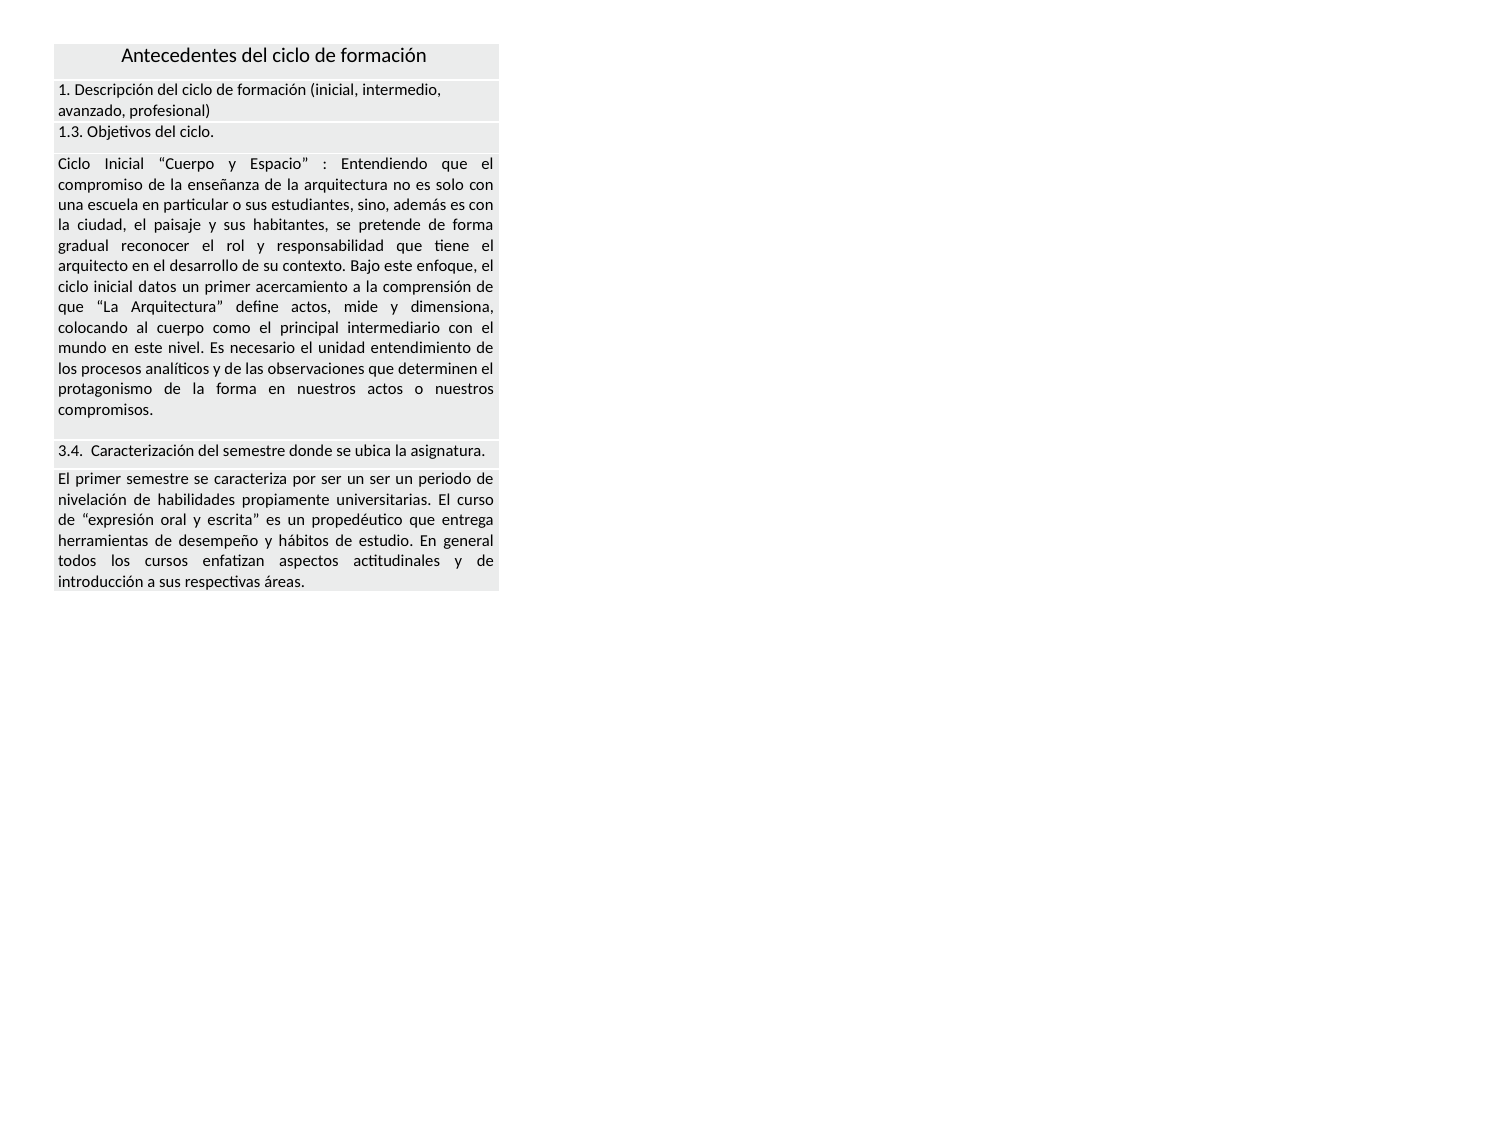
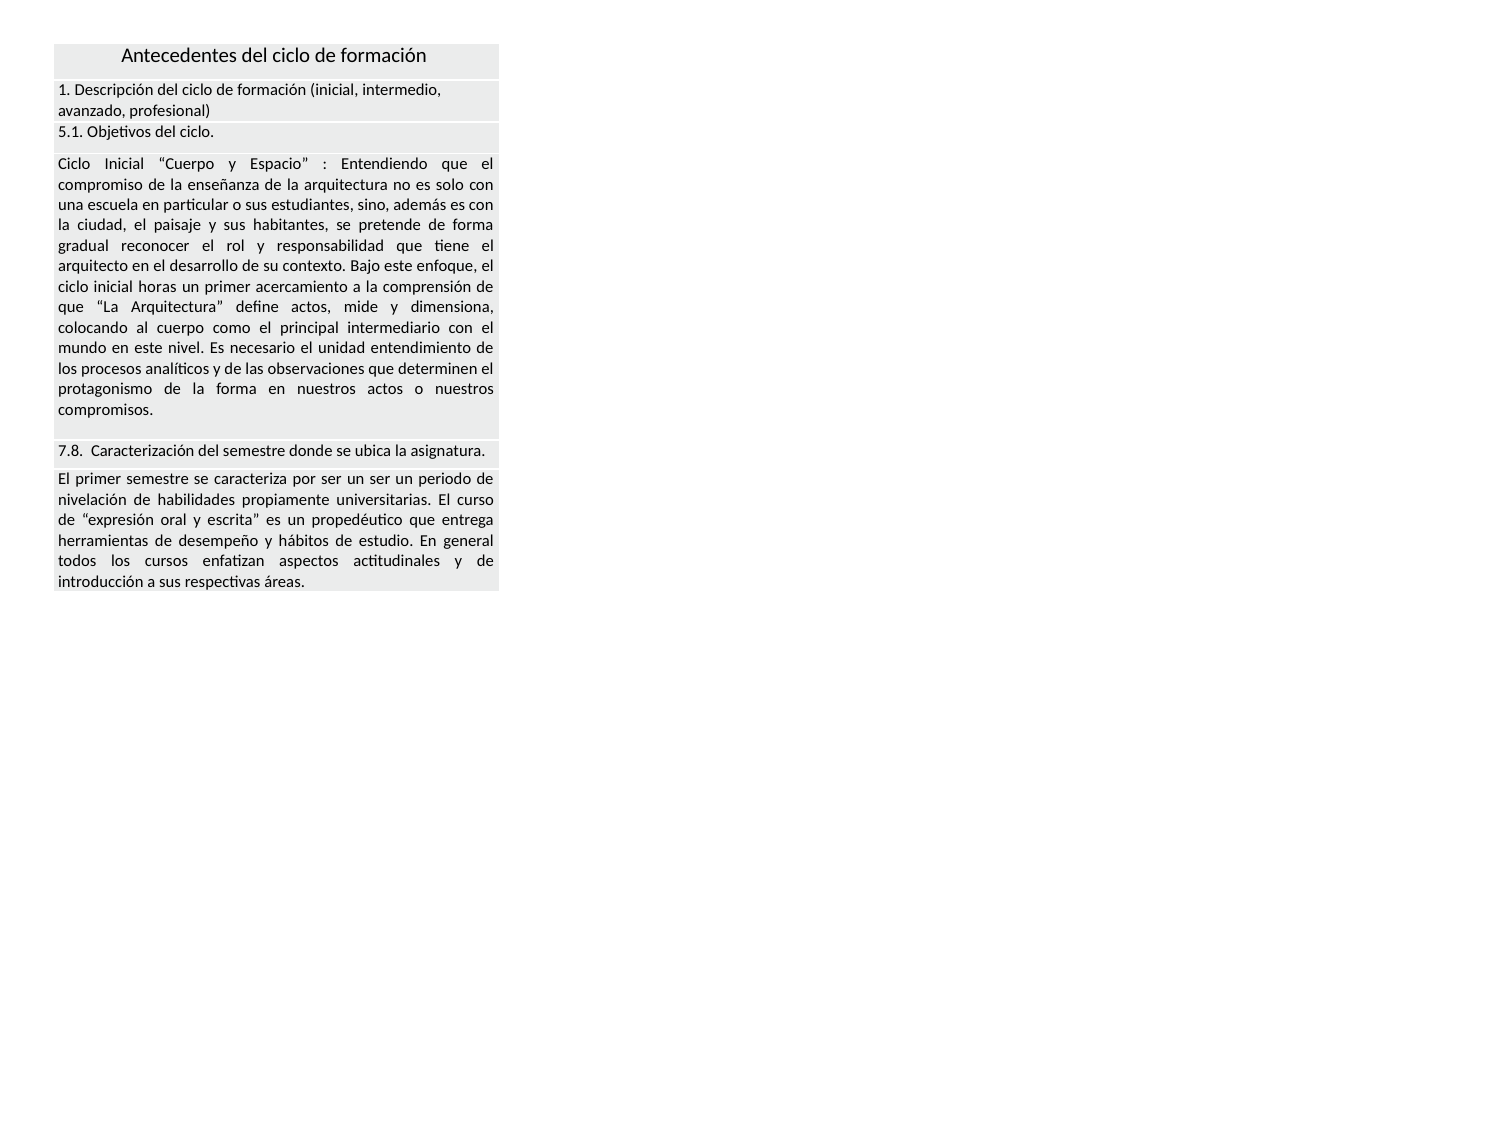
1.3: 1.3 -> 5.1 (71, 132)
datos: datos -> horas (157, 287)
3.4: 3.4 -> 7.8 (71, 451)
